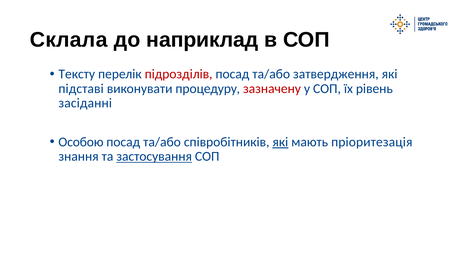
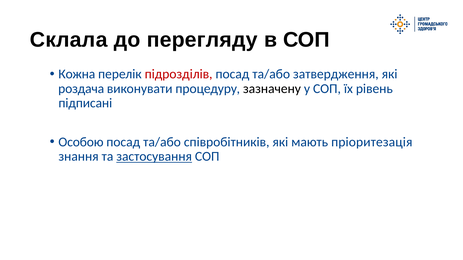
наприклад: наприклад -> перегляду (202, 40)
Тексту: Тексту -> Кожна (77, 74)
підставі: підставі -> роздача (81, 89)
зазначену colour: red -> black (272, 89)
засіданні: засіданні -> підписані (85, 103)
які underline: present -> none (280, 142)
